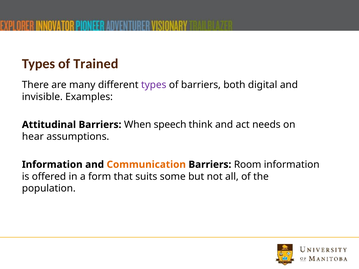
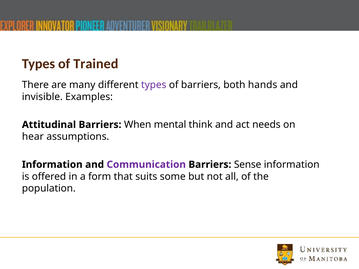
digital: digital -> hands (263, 85)
speech: speech -> mental (170, 125)
Communication colour: orange -> purple (146, 165)
Room: Room -> Sense (248, 165)
